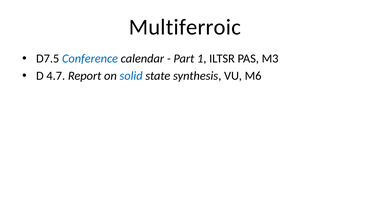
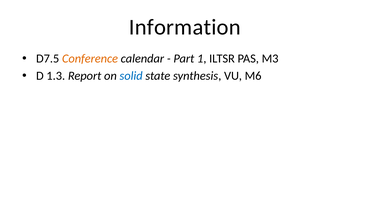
Multiferroic: Multiferroic -> Information (185, 27)
Conference colour: blue -> orange (90, 59)
4.7: 4.7 -> 1.3 (56, 76)
